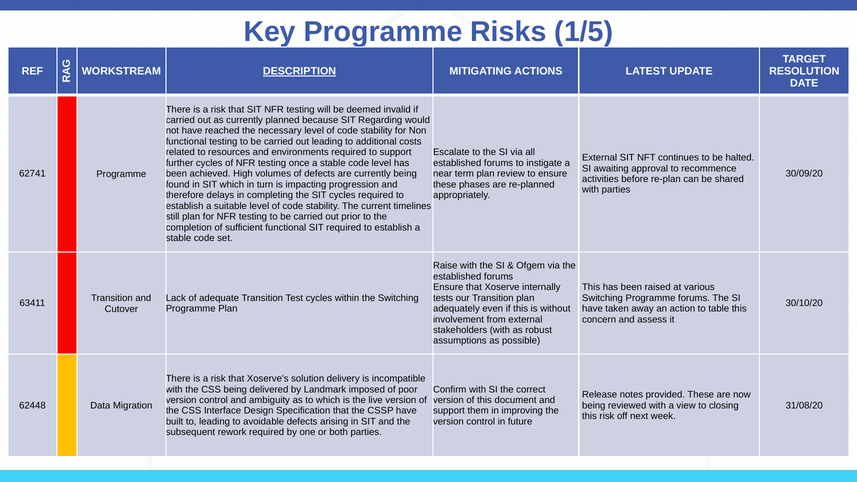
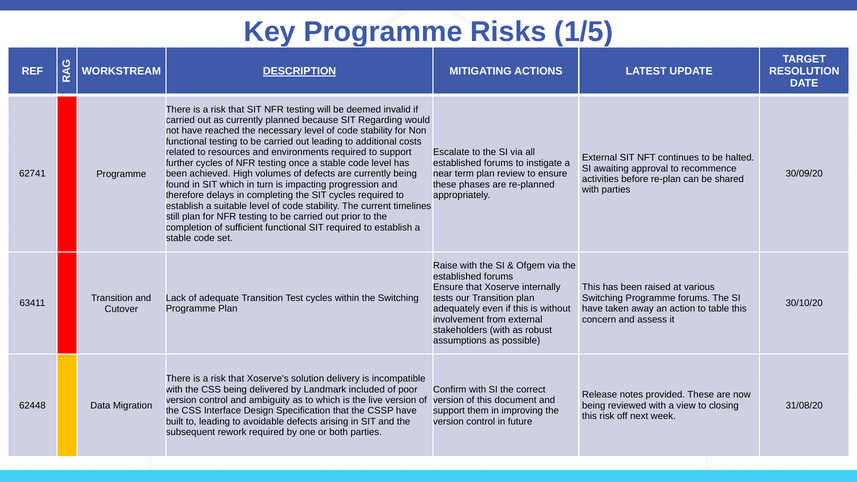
imposed: imposed -> included (367, 389)
